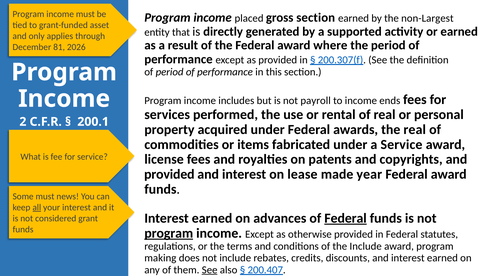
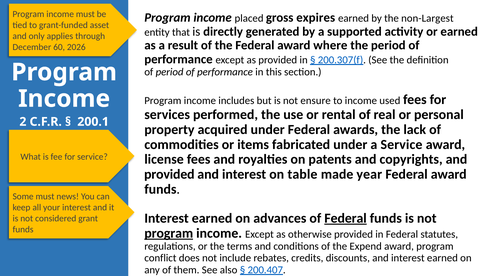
gross section: section -> expires (316, 18)
81: 81 -> 60 (59, 47)
payroll: payroll -> ensure (316, 101)
ends: ends -> used (390, 101)
the real: real -> lack (415, 130)
lease: lease -> table (302, 174)
all underline: present -> none (37, 208)
the Include: Include -> Expend (366, 247)
making: making -> conflict (160, 258)
See underline: present -> none (210, 270)
